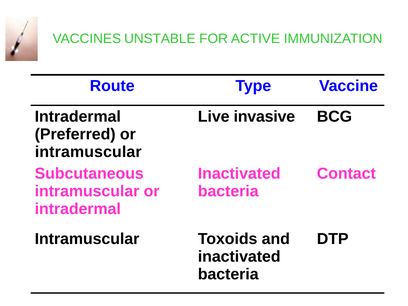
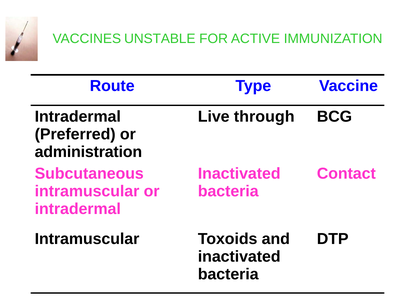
invasive: invasive -> through (264, 117)
intramuscular: intramuscular -> administration (88, 152)
